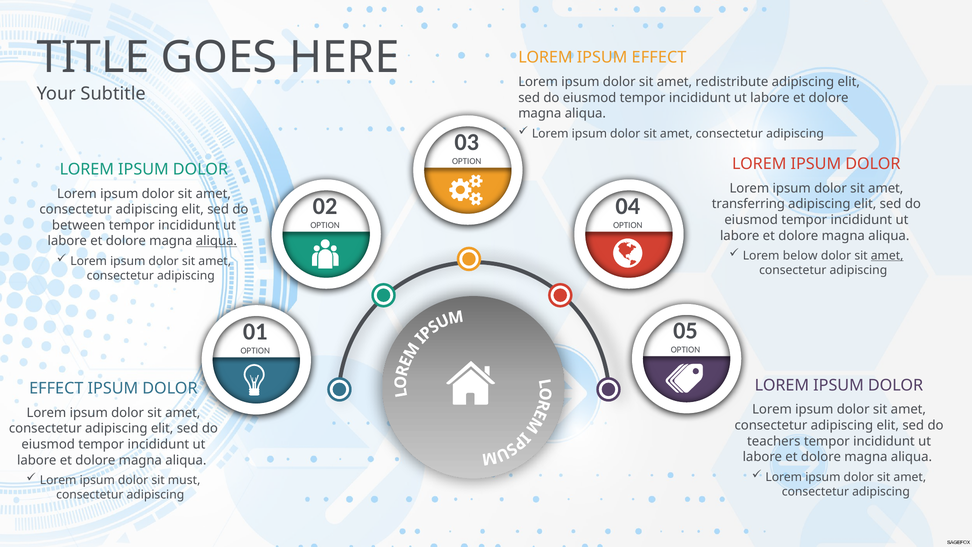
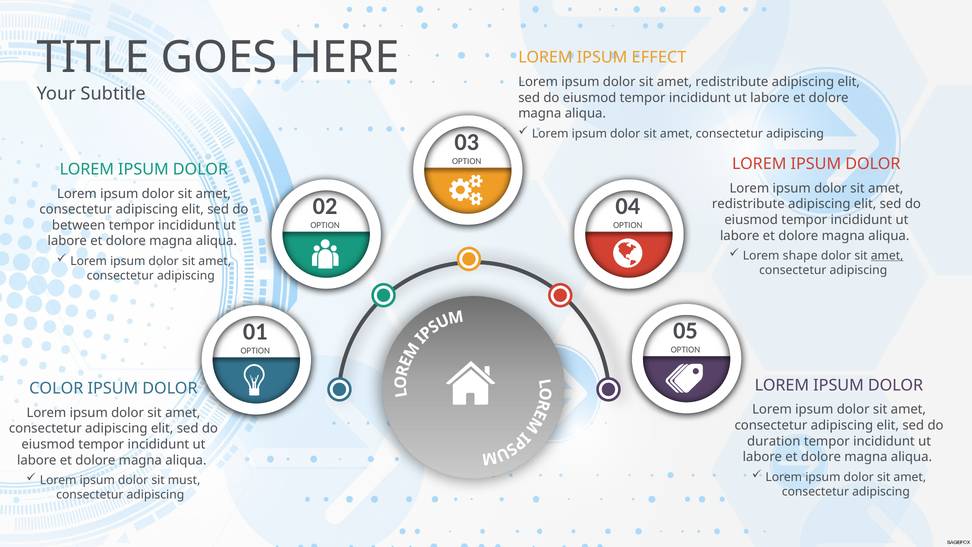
transferring: transferring -> redistribute (748, 204)
aliqua underline: present -> none (216, 241)
below: below -> shape (800, 256)
EFFECT: EFFECT -> COLOR (56, 388)
teachers: teachers -> duration (774, 441)
